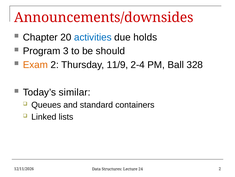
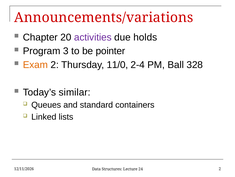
Announcements/downsides: Announcements/downsides -> Announcements/variations (104, 18)
activities colour: blue -> purple (93, 37)
should: should -> pointer (111, 51)
11/9: 11/9 -> 11/0 (117, 65)
